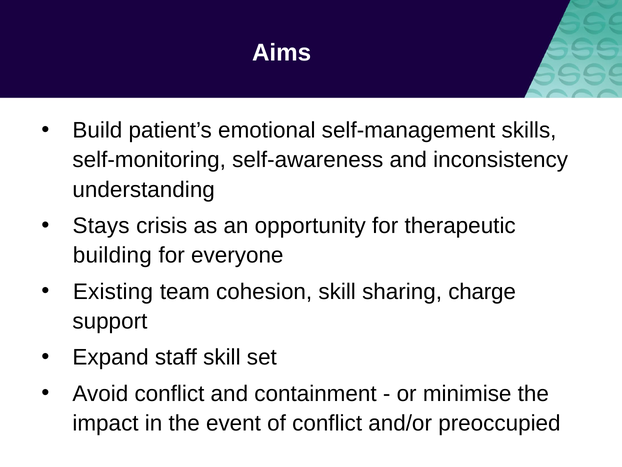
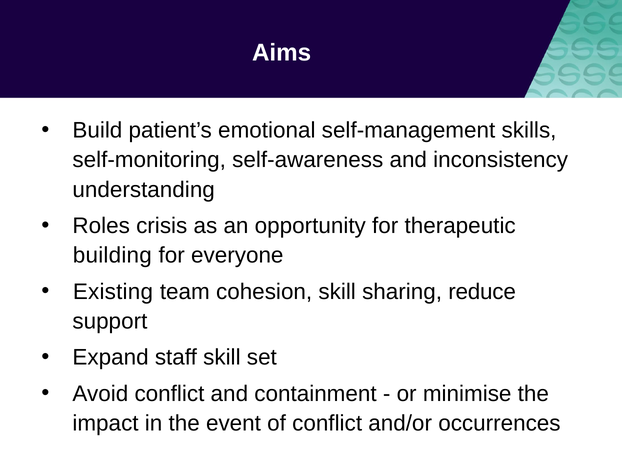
Stays: Stays -> Roles (101, 226)
charge: charge -> reduce (482, 291)
preoccupied: preoccupied -> occurrences (499, 423)
